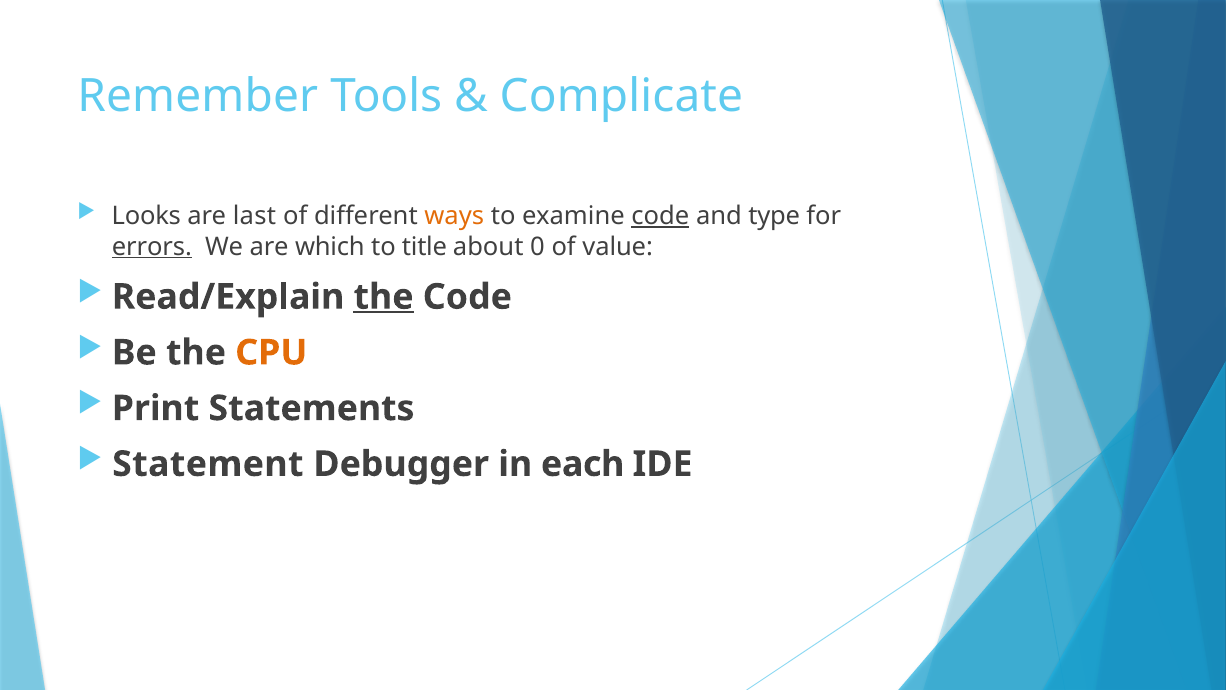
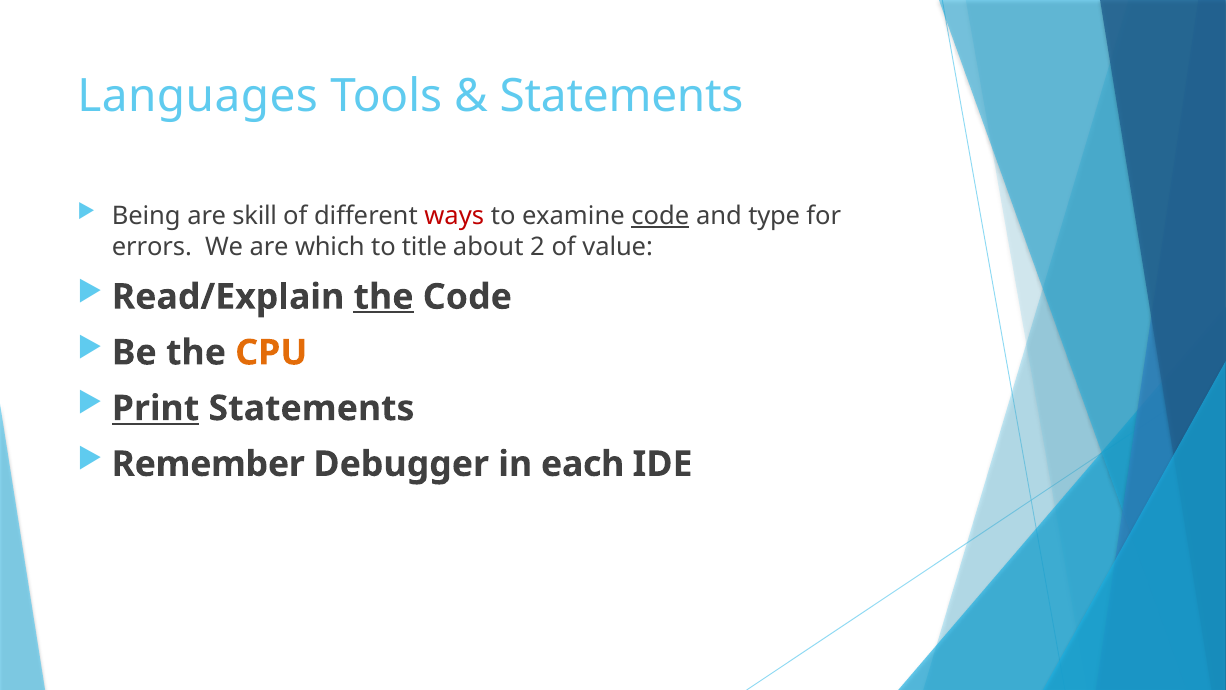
Remember: Remember -> Languages (198, 97)
Complicate: Complicate -> Statements (622, 97)
Looks: Looks -> Being (146, 216)
last: last -> skill (255, 216)
ways colour: orange -> red (454, 216)
errors underline: present -> none (152, 246)
0: 0 -> 2 (538, 246)
Print underline: none -> present (156, 408)
Statement: Statement -> Remember (208, 464)
